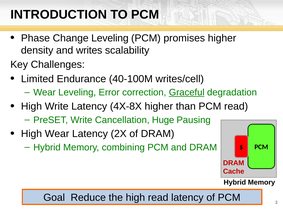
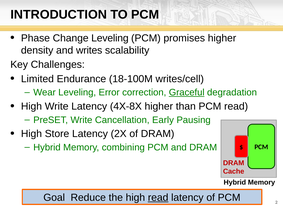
40-100M: 40-100M -> 18-100M (131, 79)
Huge: Huge -> Early (163, 120)
High Wear: Wear -> Store (57, 134)
read underline: none -> present (158, 198)
